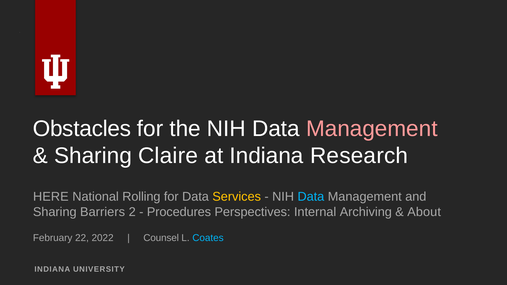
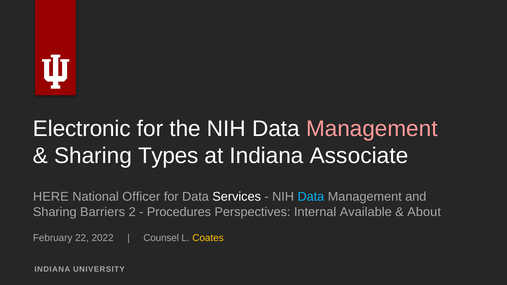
Obstacles: Obstacles -> Electronic (82, 129)
Claire: Claire -> Types (168, 156)
Research: Research -> Associate (359, 156)
Rolling: Rolling -> Officer (141, 197)
Services colour: yellow -> white (237, 197)
Archiving: Archiving -> Available (366, 212)
Coates colour: light blue -> yellow (208, 238)
